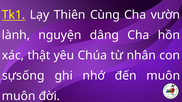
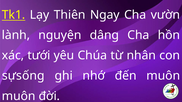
Cùng: Cùng -> Ngay (105, 15)
thật: thật -> tưới (39, 56)
